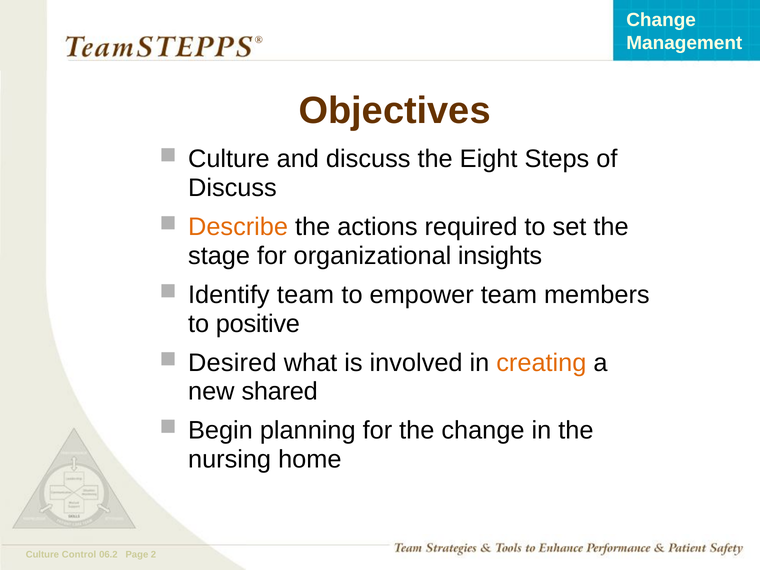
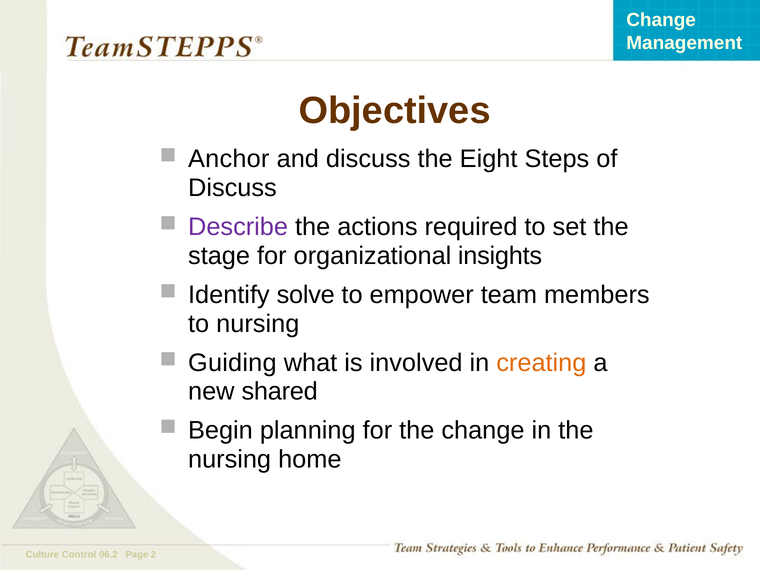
Culture: Culture -> Anchor (229, 159)
Describe colour: orange -> purple (238, 227)
Identify team: team -> solve (306, 295)
to positive: positive -> nursing (258, 324)
Desired: Desired -> Guiding (232, 363)
